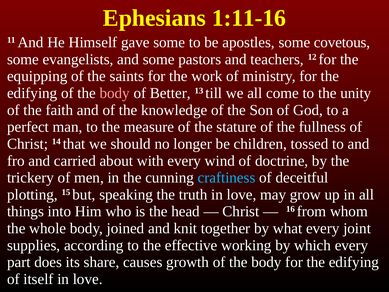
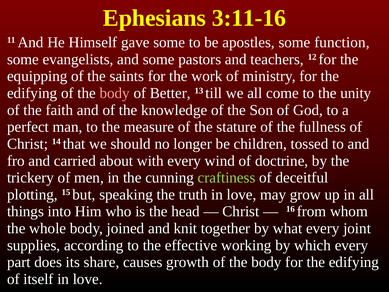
1:11-16: 1:11-16 -> 3:11-16 (249, 18)
covetous: covetous -> function (342, 42)
craftiness colour: light blue -> light green (227, 178)
